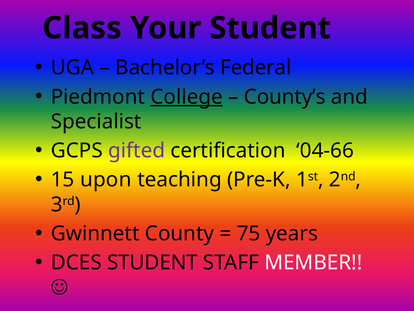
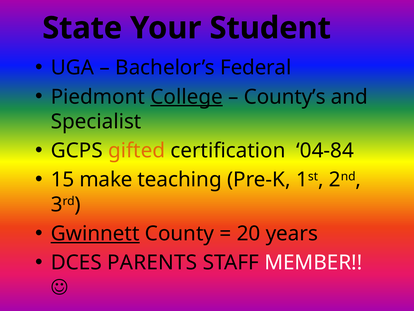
Class: Class -> State (82, 28)
gifted colour: purple -> orange (137, 150)
04-66: 04-66 -> 04-84 (325, 150)
upon: upon -> make (106, 179)
Gwinnett underline: none -> present (95, 233)
75: 75 -> 20 (249, 233)
DCES STUDENT: STUDENT -> PARENTS (152, 262)
